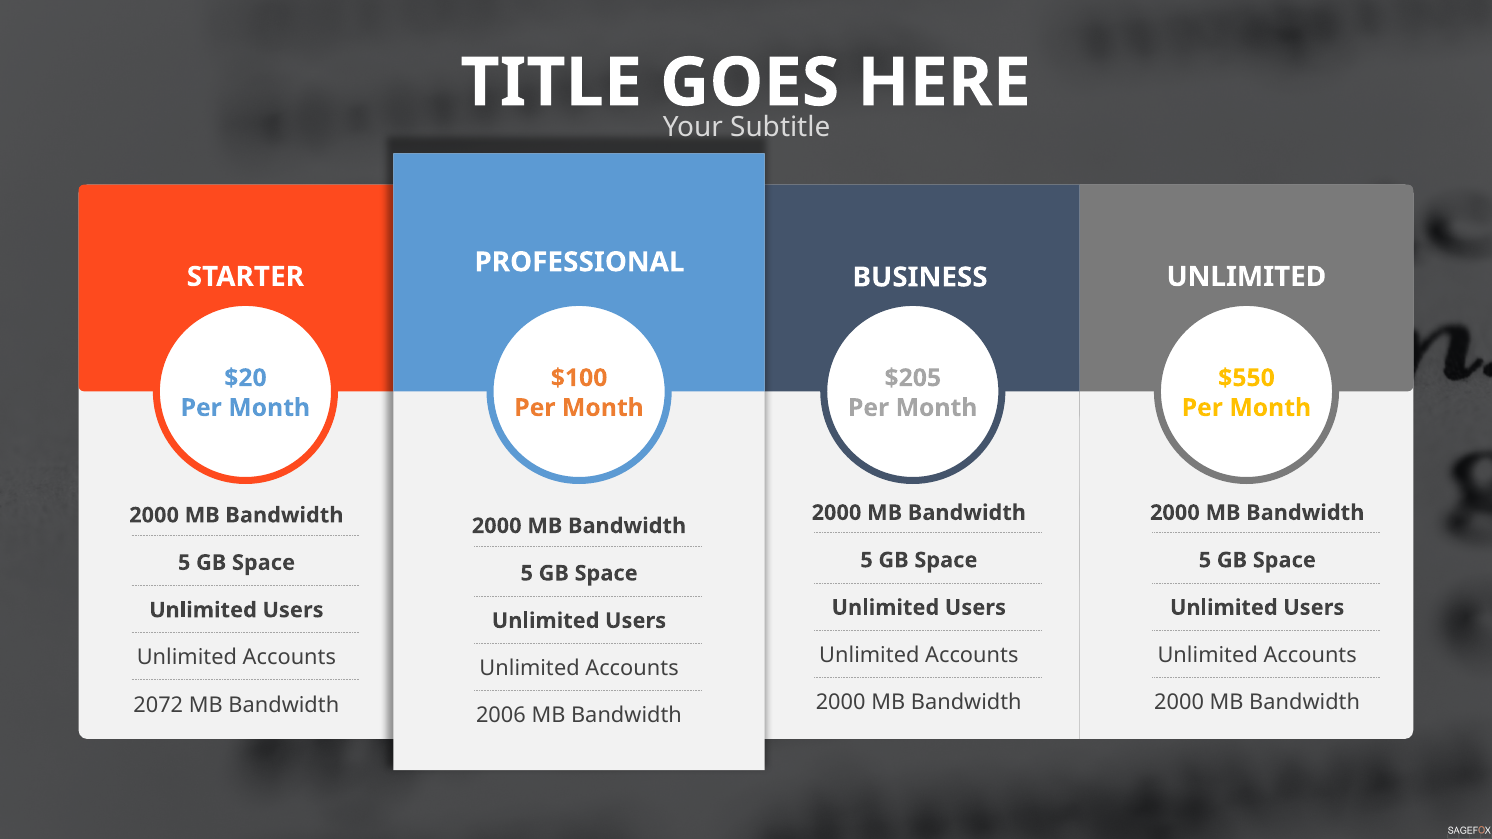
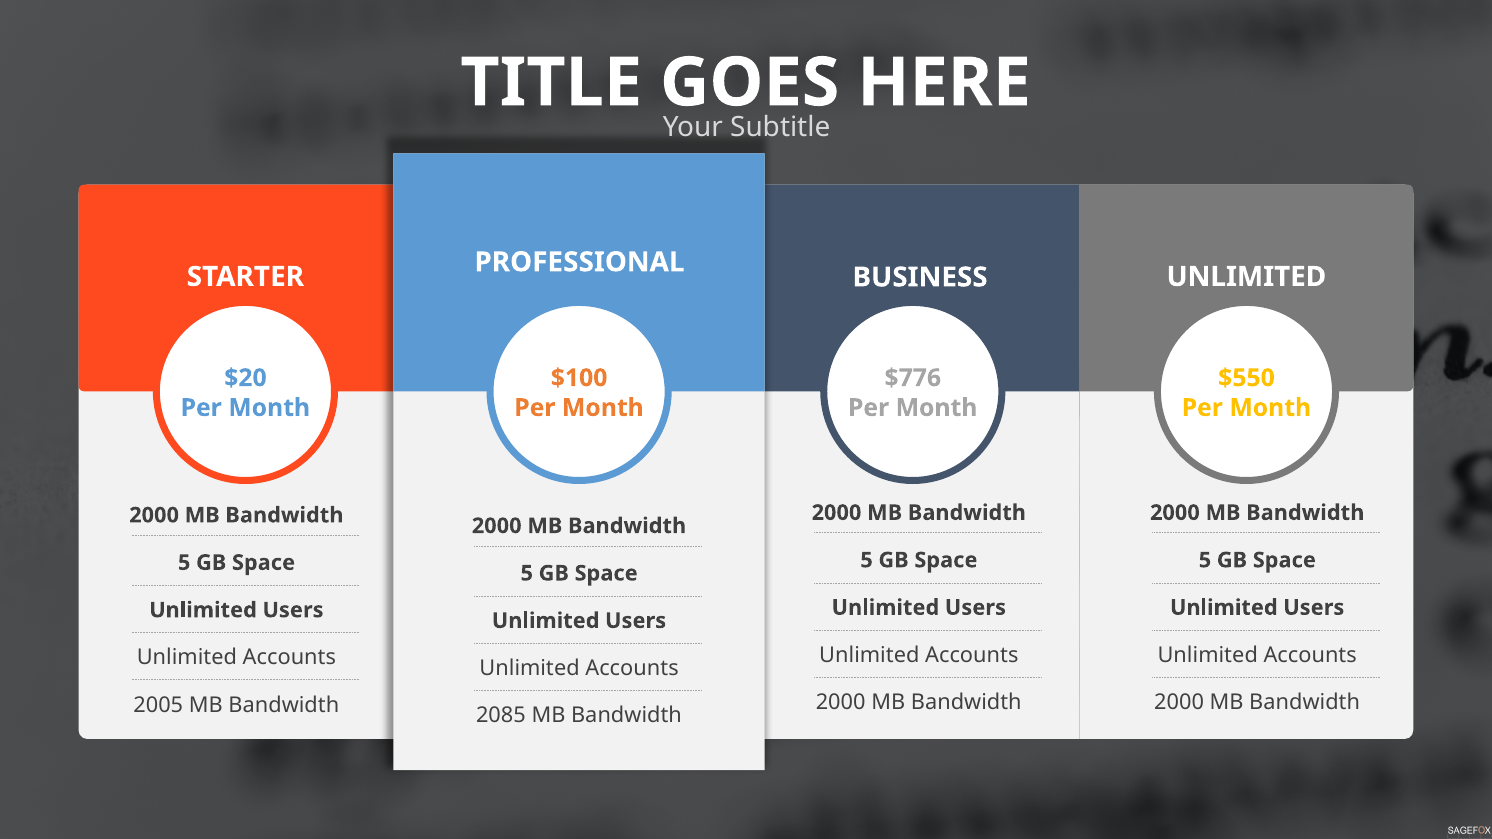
$205: $205 -> $776 (913, 378)
2072: 2072 -> 2005 (158, 705)
2006: 2006 -> 2085 (501, 716)
